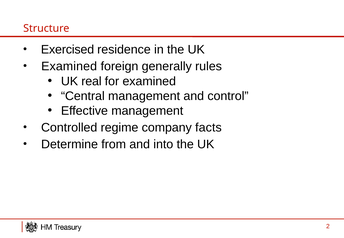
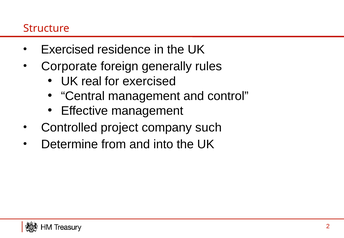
Examined: Examined -> Corporate (69, 66)
for examined: examined -> exercised (149, 81)
regime: regime -> project (119, 128)
facts: facts -> such (208, 128)
